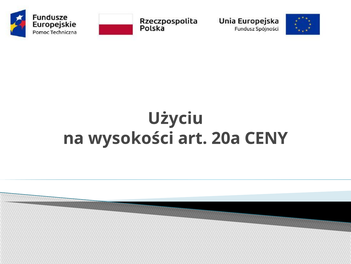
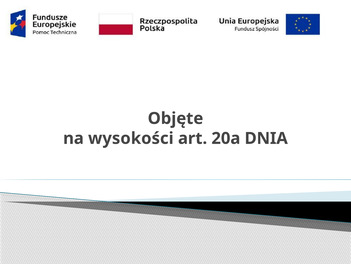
Użyciu: Użyciu -> Objęte (175, 118)
CENY: CENY -> DNIA (266, 138)
